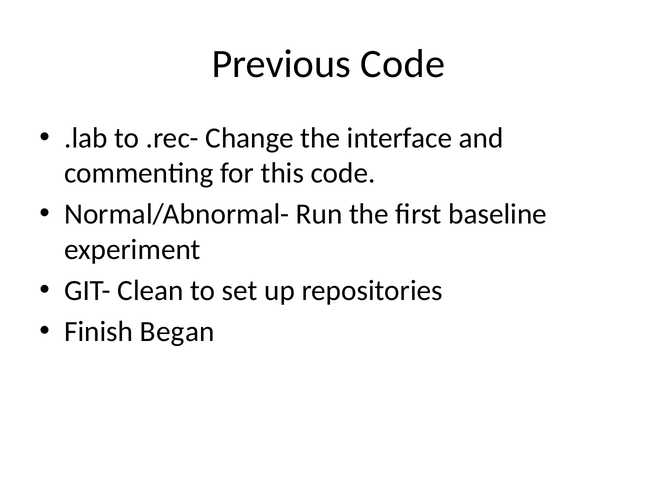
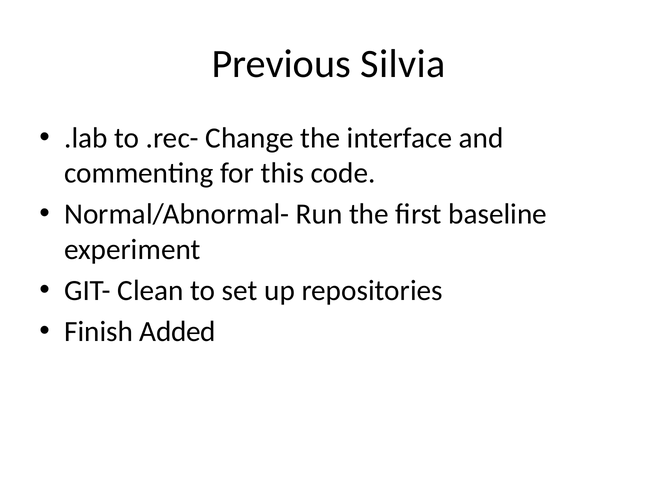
Previous Code: Code -> Silvia (403, 64)
Began: Began -> Added (178, 331)
